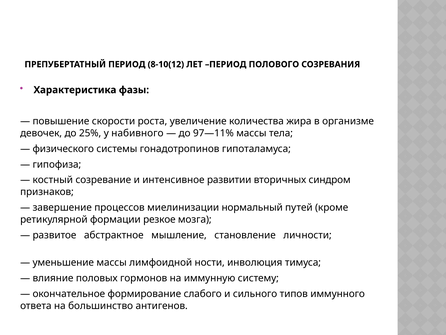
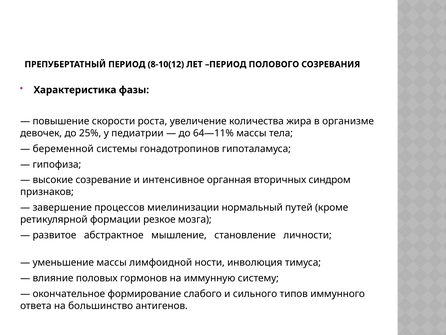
набивного: набивного -> педиатрии (137, 133)
97—11%: 97—11% -> 64—11% (213, 133)
физического: физического -> беременной (63, 149)
костный: костный -> высокие (53, 180)
развитии: развитии -> органная (229, 180)
